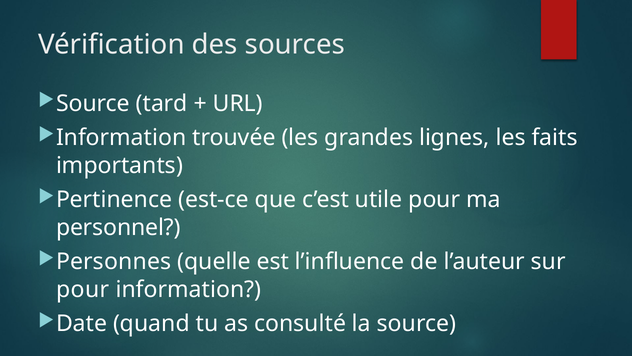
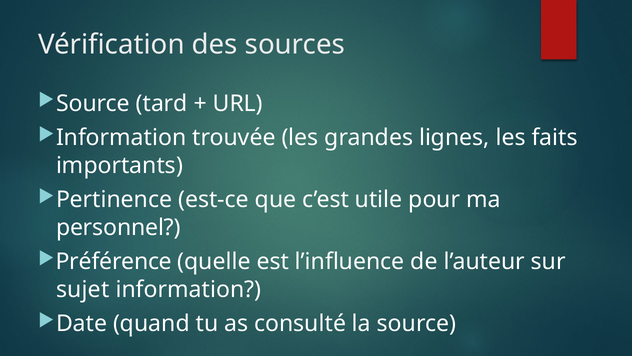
Personnes: Personnes -> Préférence (114, 261)
pour: pour -> sujet (83, 289)
